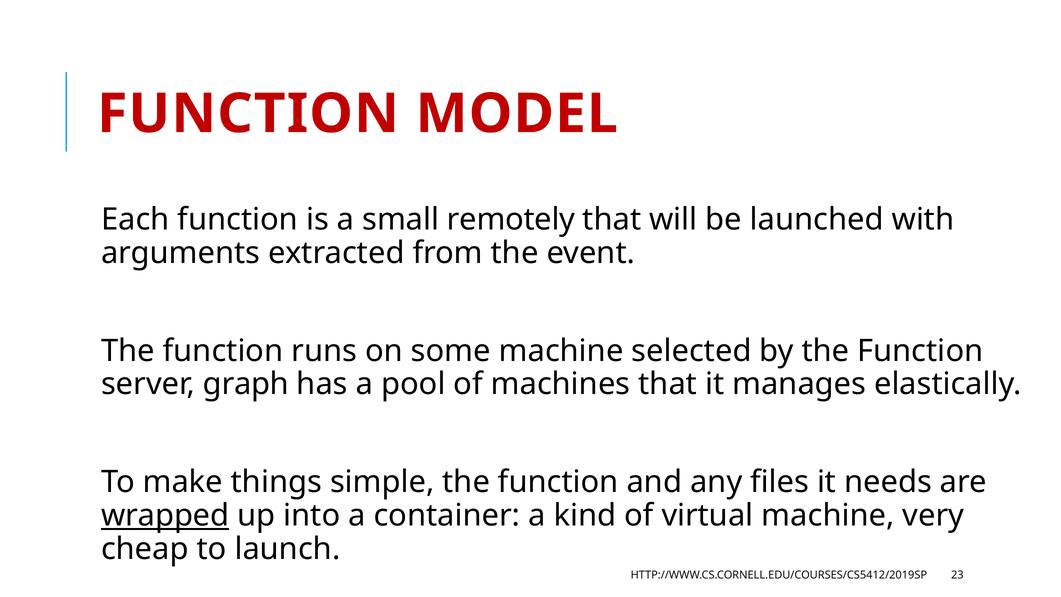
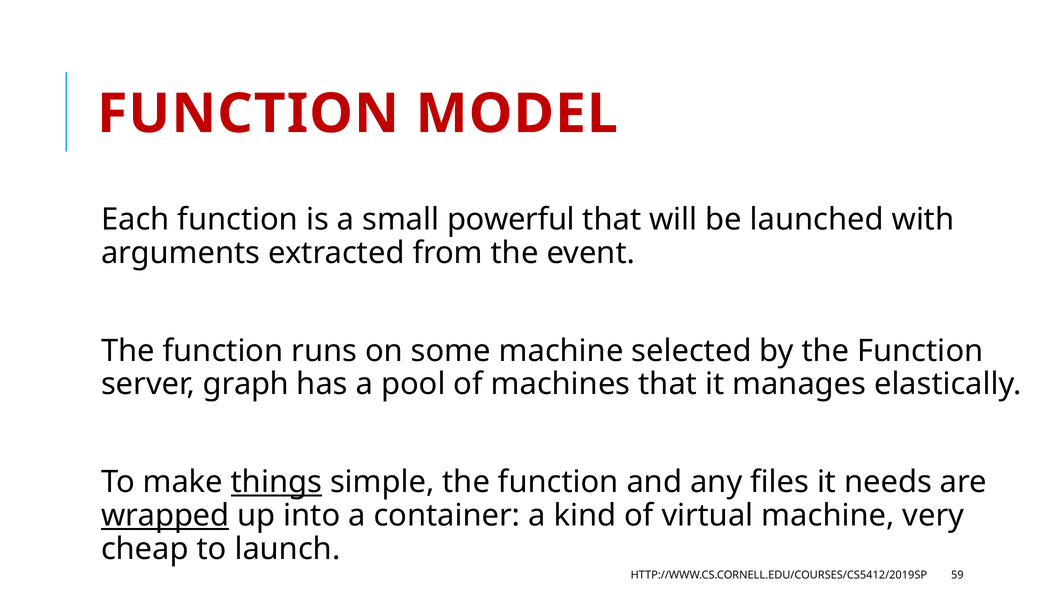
remotely: remotely -> powerful (511, 219)
things underline: none -> present (276, 482)
23: 23 -> 59 (957, 575)
